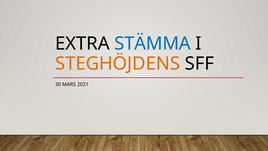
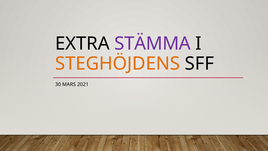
STÄMMA colour: blue -> purple (152, 44)
